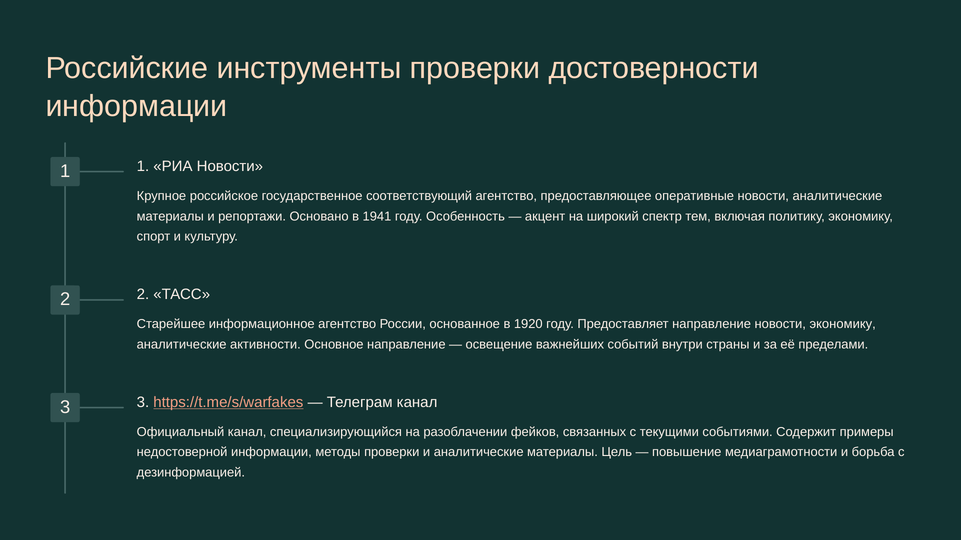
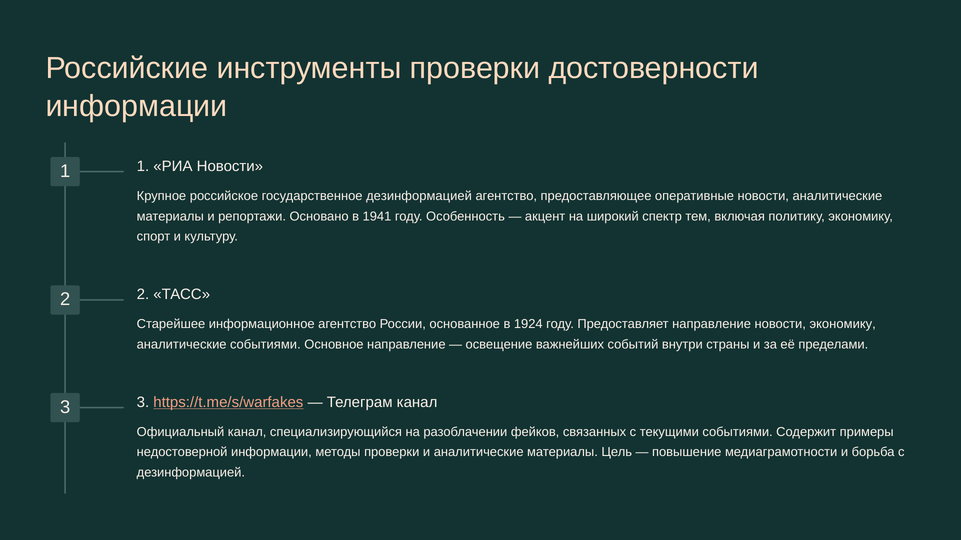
государственное соответствующий: соответствующий -> дезинформацией (419, 196)
1920: 1920 -> 1924 (528, 325)
аналитические активности: активности -> событиями (265, 345)
